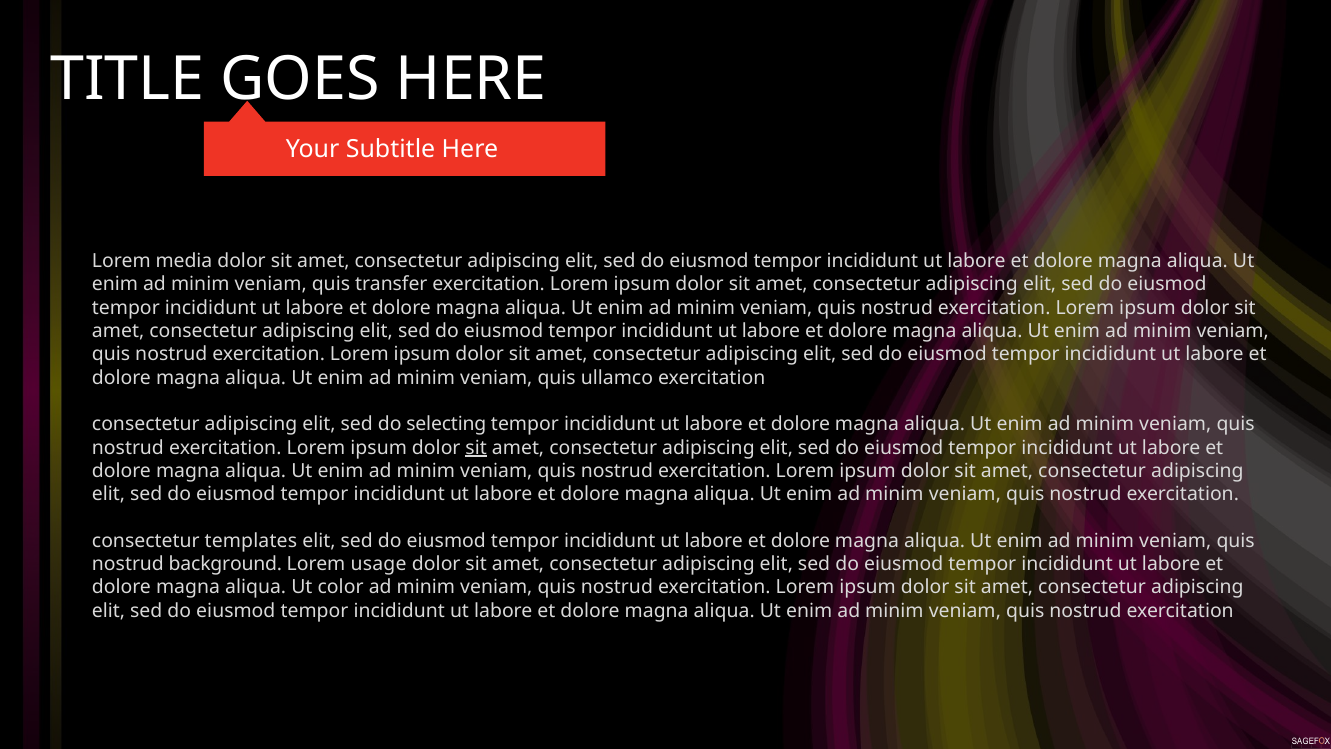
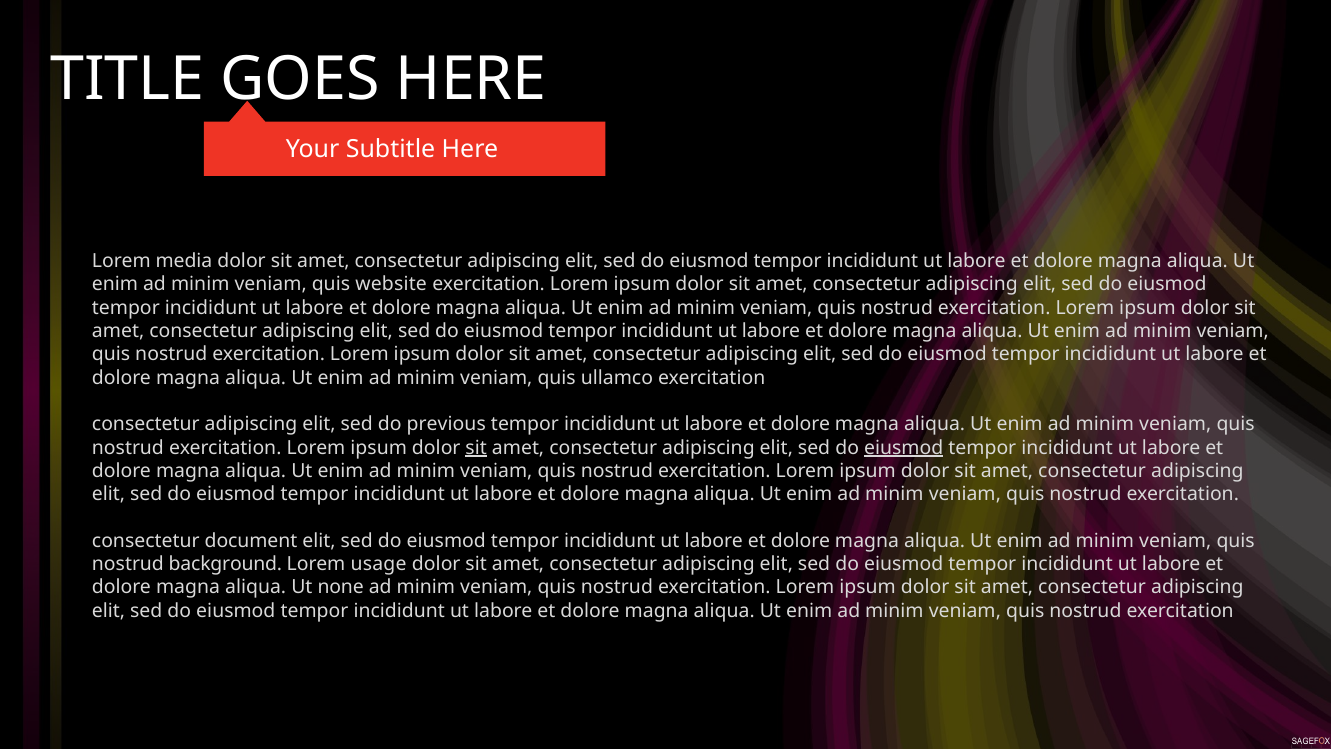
transfer: transfer -> website (391, 284)
selecting: selecting -> previous (446, 424)
eiusmod underline: none -> present (904, 447)
templates: templates -> document (251, 541)
color: color -> none (341, 587)
